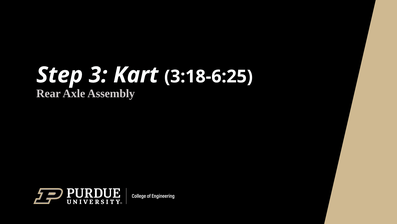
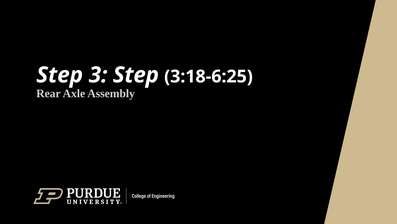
3 Kart: Kart -> Step (136, 75)
